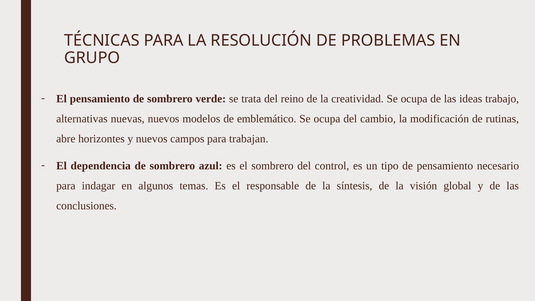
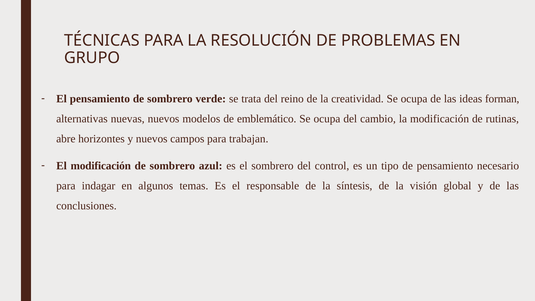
trabajo: trabajo -> forman (502, 99)
El dependencia: dependencia -> modificación (101, 166)
